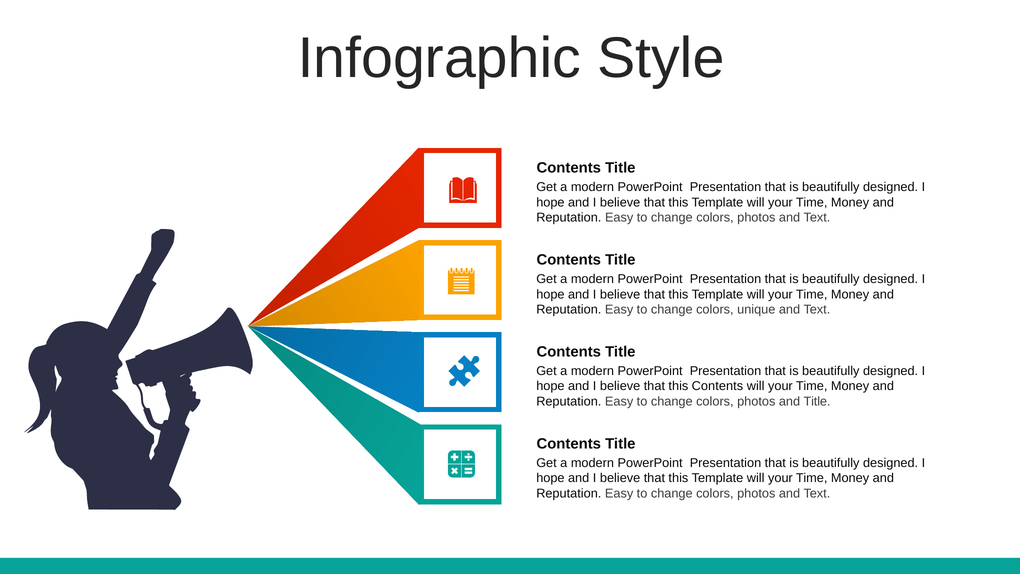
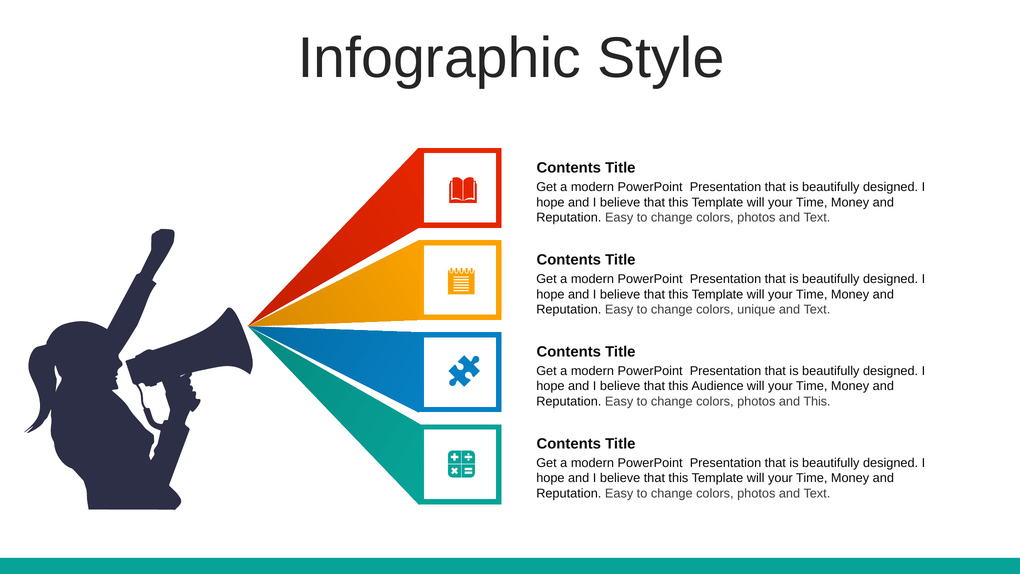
this Contents: Contents -> Audience (718, 386)
and Title: Title -> This (817, 401)
